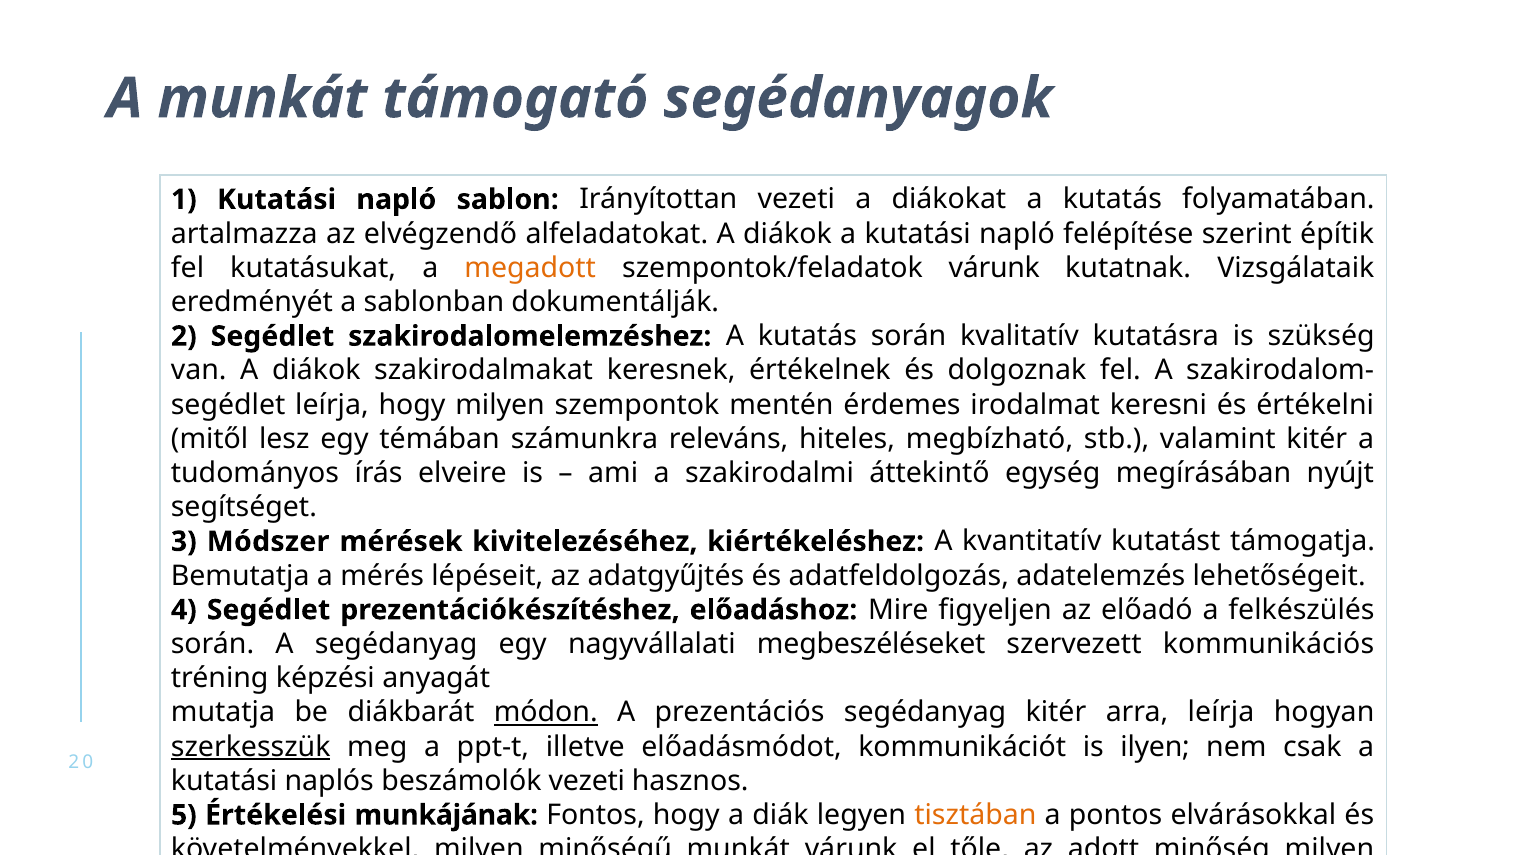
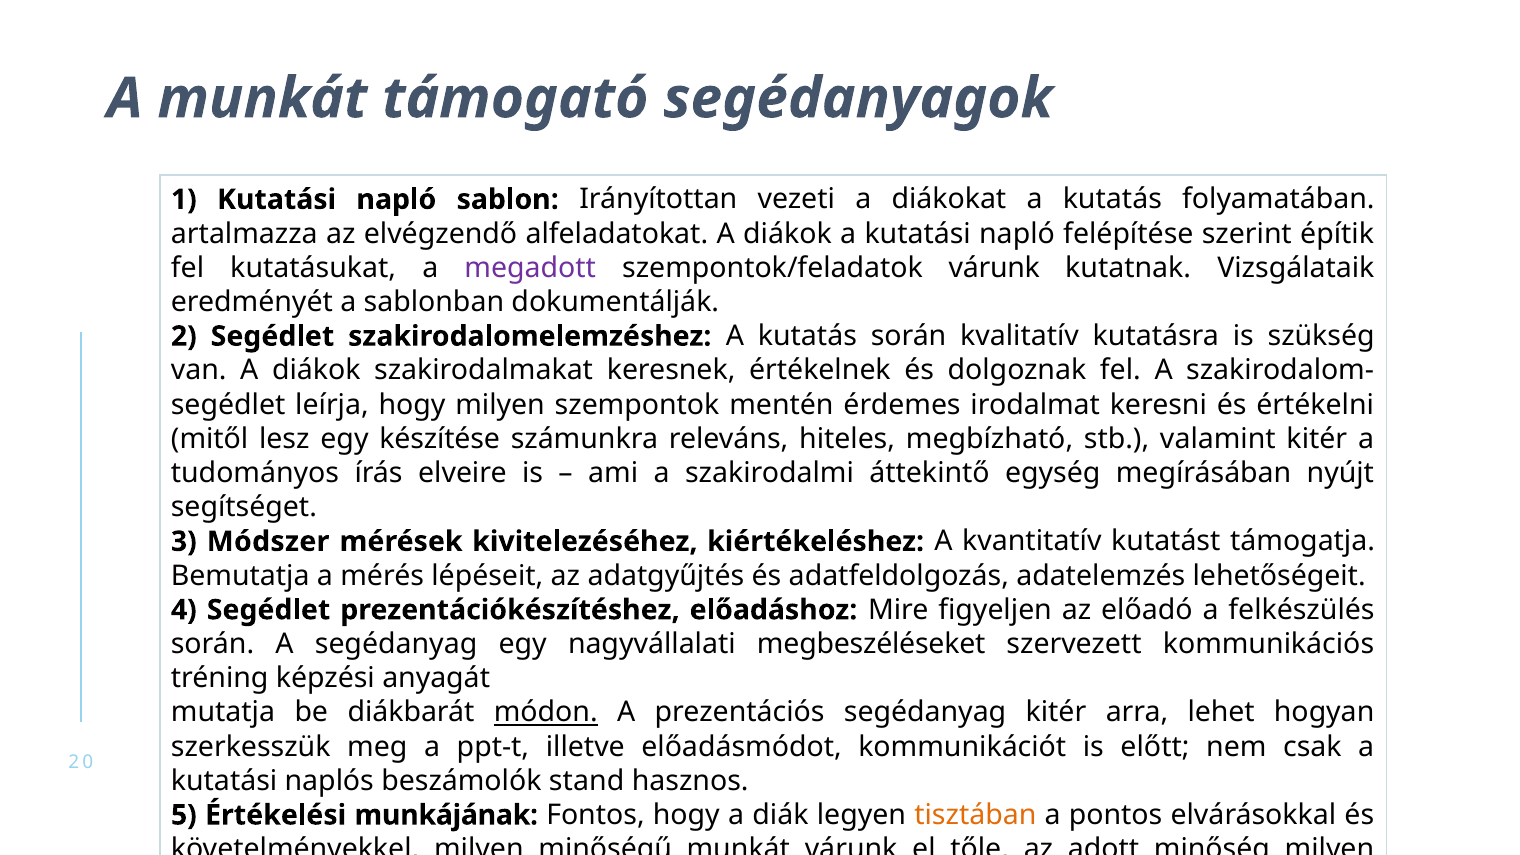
megadott colour: orange -> purple (530, 268)
témában: témában -> készítése (440, 439)
arra leírja: leírja -> lehet (1221, 713)
szerkesszük underline: present -> none (251, 747)
ilyen: ilyen -> előtt (1155, 747)
beszámolók vezeti: vezeti -> stand (587, 781)
